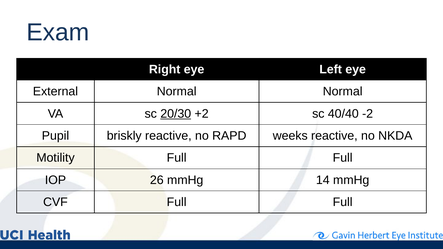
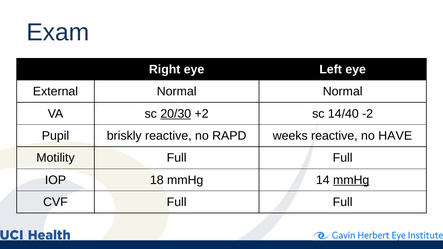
40/40: 40/40 -> 14/40 (343, 114)
NKDA: NKDA -> HAVE (395, 136)
26: 26 -> 18 (157, 180)
mmHg underline: none -> present (351, 180)
